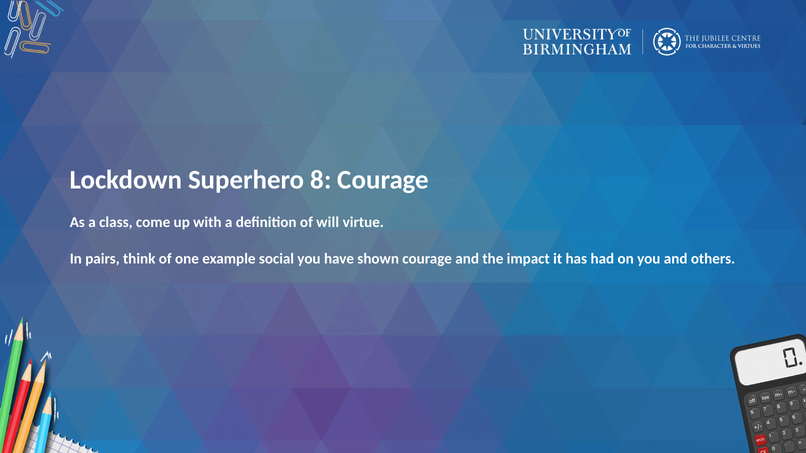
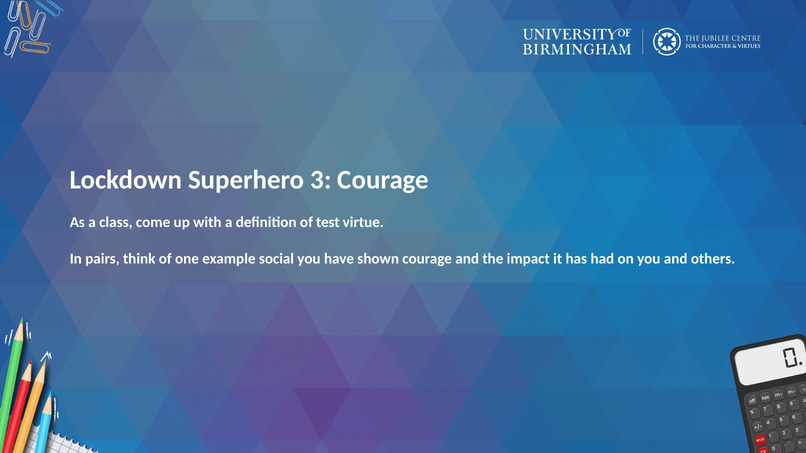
8: 8 -> 3 (321, 180)
will: will -> test (328, 223)
